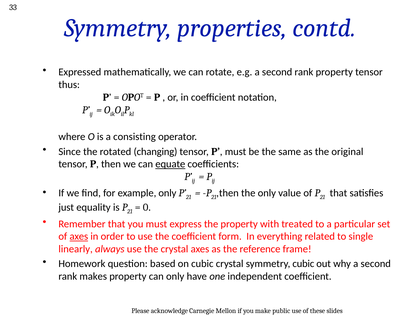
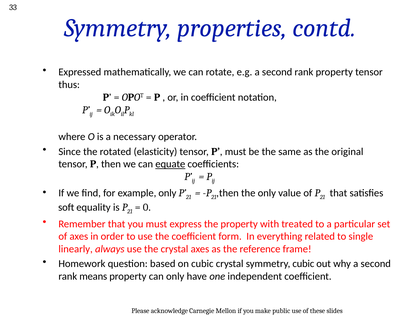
consisting: consisting -> necessary (134, 137)
changing: changing -> elasticity (155, 152)
just: just -> soft (66, 207)
axes underline: present -> none (79, 237)
makes: makes -> means (93, 276)
